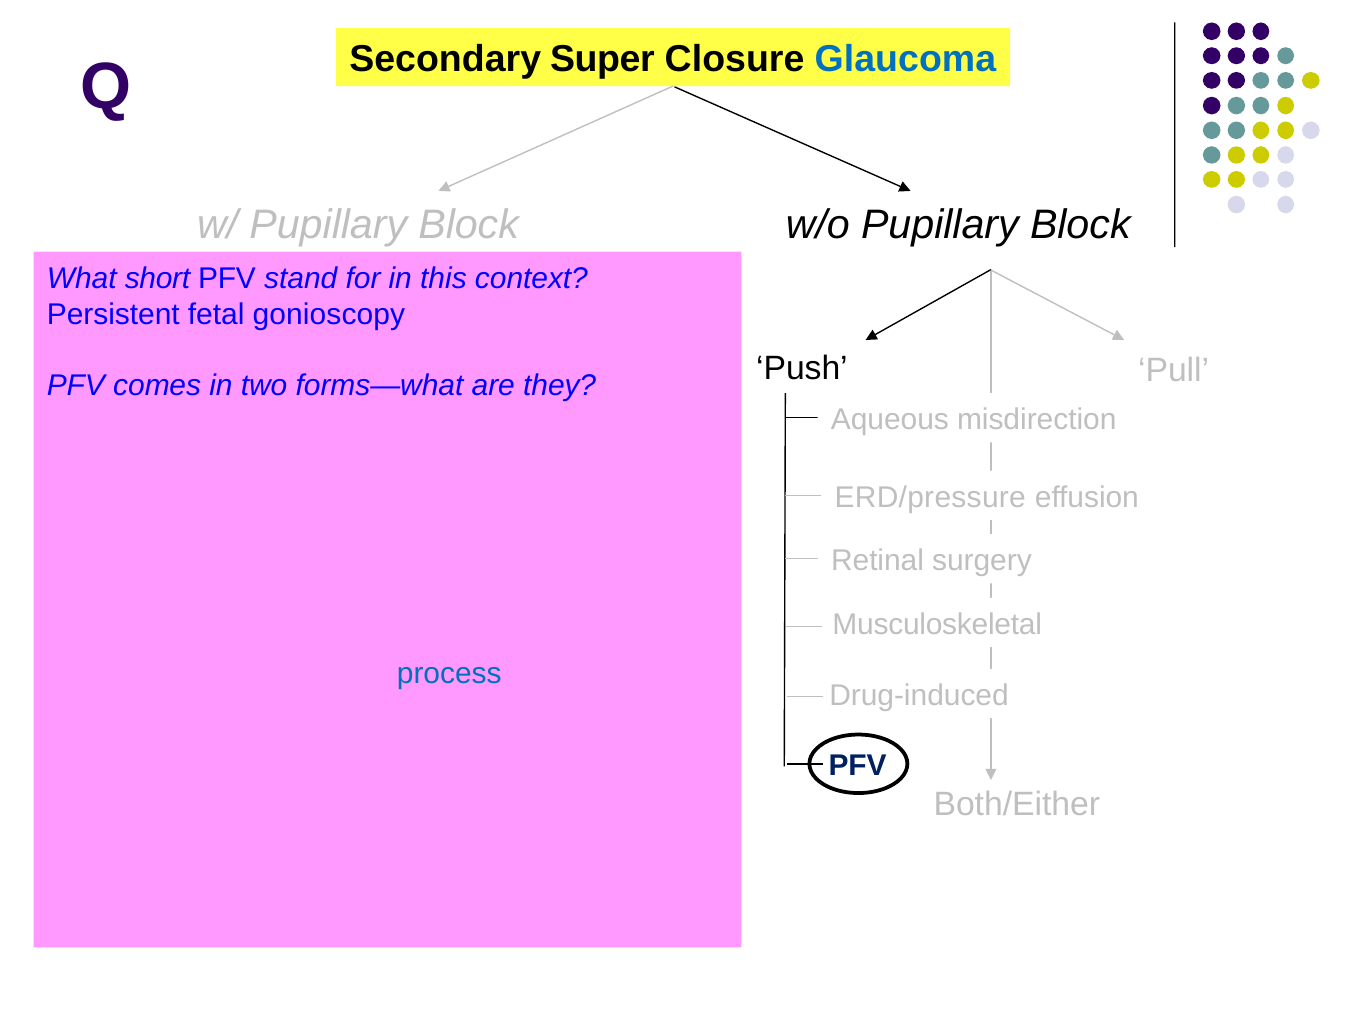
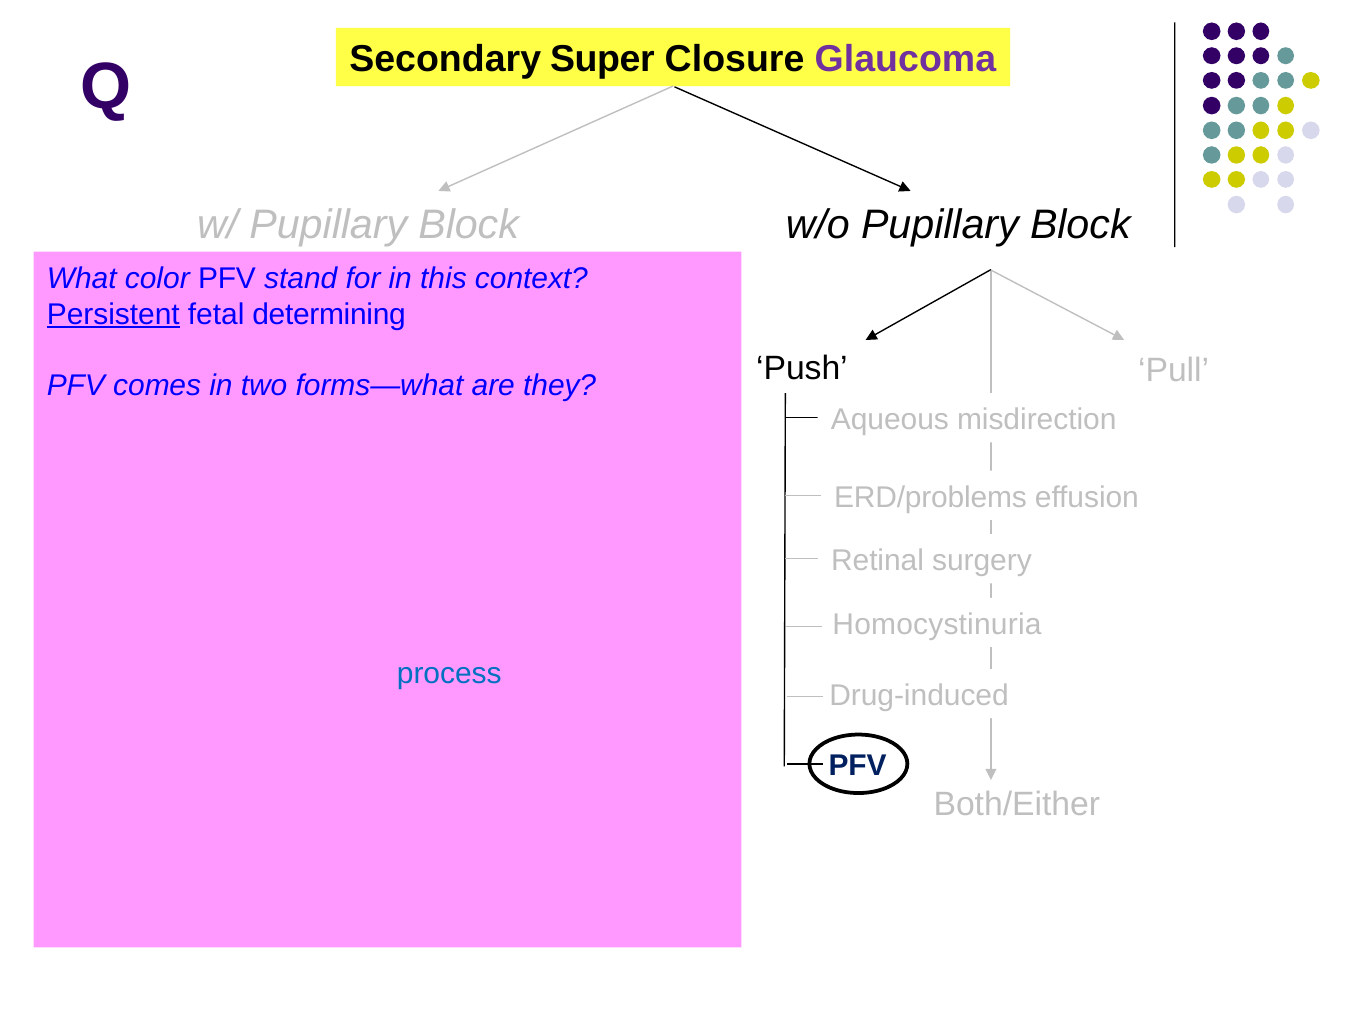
Glaucoma colour: blue -> purple (905, 60)
short: short -> color (157, 278)
Persistent underline: none -> present (113, 314)
gonioscopy: gonioscopy -> determining (329, 314)
ERD/pressure: ERD/pressure -> ERD/problems (930, 498)
Musculoskeletal: Musculoskeletal -> Homocystinuria (937, 625)
